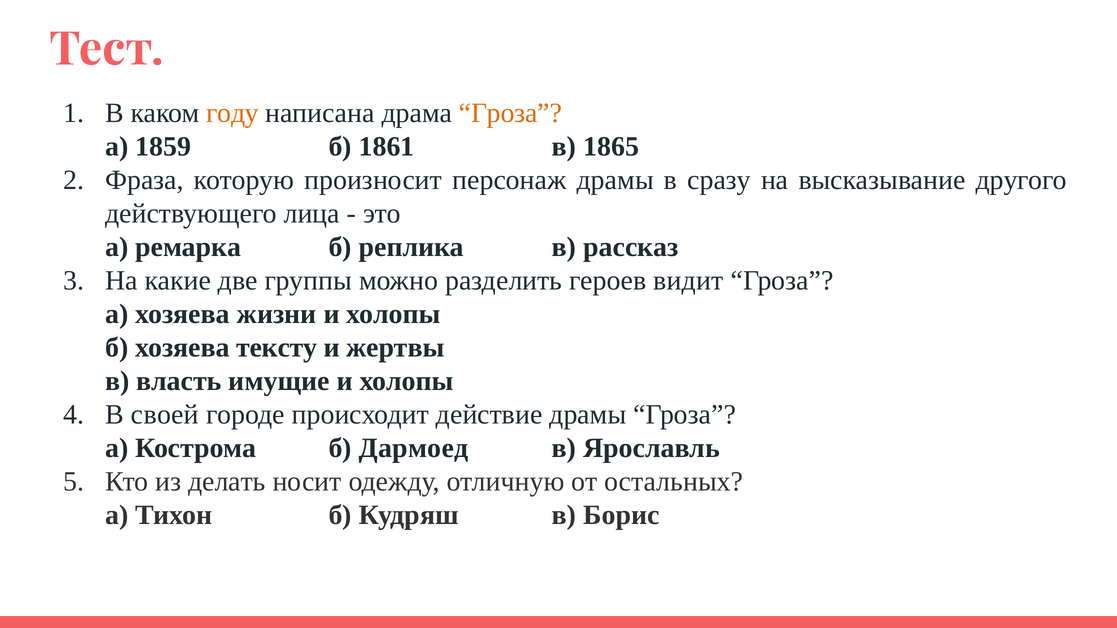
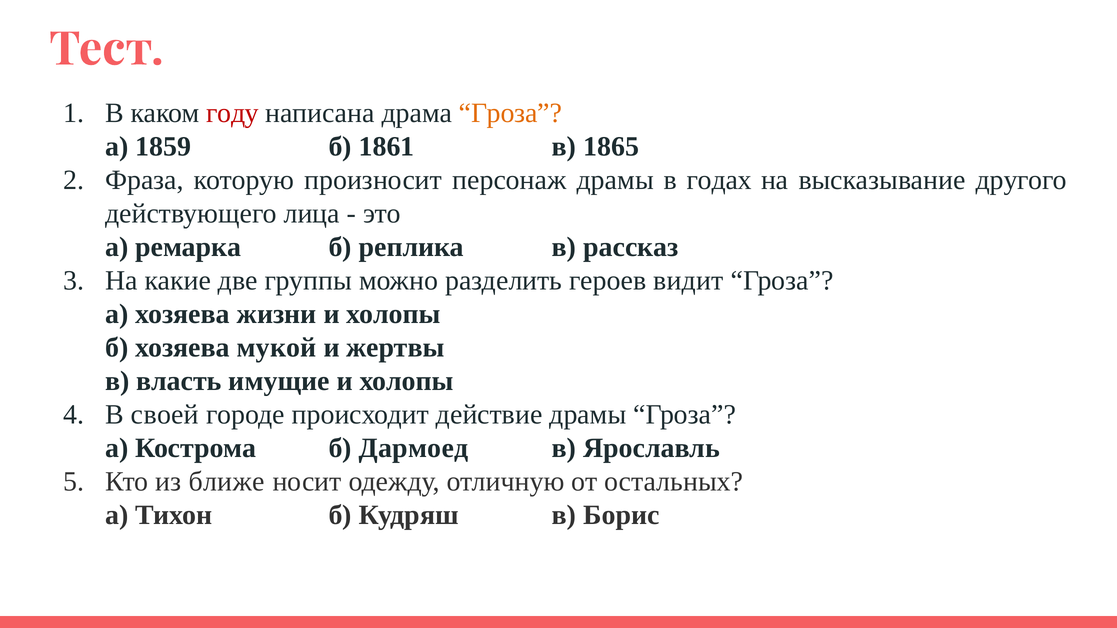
году colour: orange -> red (233, 113)
сразу: сразу -> годах (719, 180)
тексту: тексту -> мукой (277, 348)
делать: делать -> ближе (227, 482)
